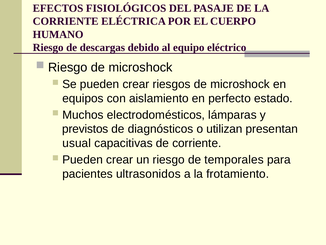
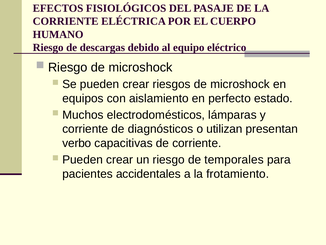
previstos: previstos -> corriente (85, 129)
usual: usual -> verbo (77, 143)
ultrasonidos: ultrasonidos -> accidentales (148, 174)
